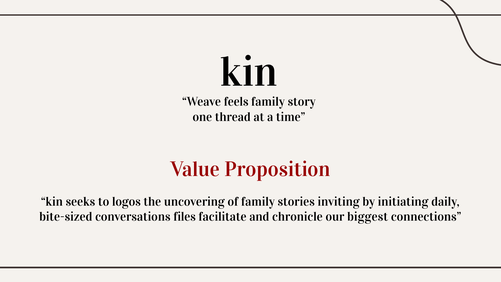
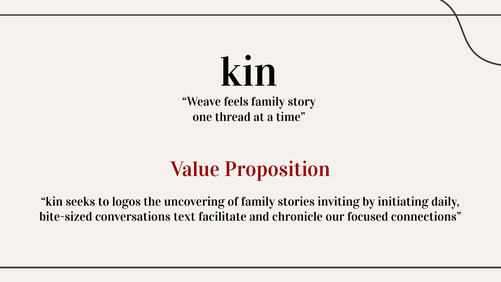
files: files -> text (184, 217)
biggest: biggest -> focused (368, 217)
